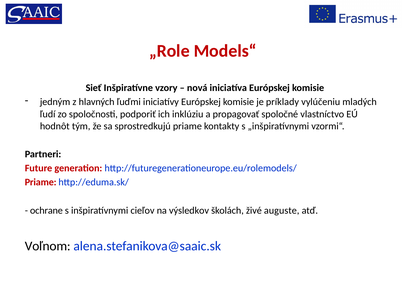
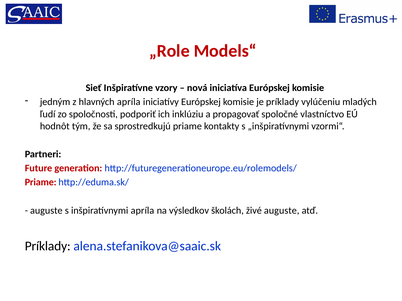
hlavných ľuďmi: ľuďmi -> apríla (129, 102)
ochrane: ochrane -> auguste (46, 211)
inšpiratívnymi cieľov: cieľov -> apríla (142, 211)
Voľnom: Voľnom -> Príklady (48, 246)
